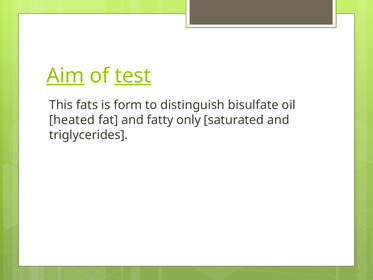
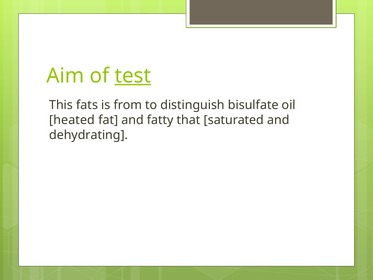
Aim underline: present -> none (65, 76)
form: form -> from (128, 105)
only: only -> that (189, 120)
triglycerides: triglycerides -> dehydrating (89, 135)
